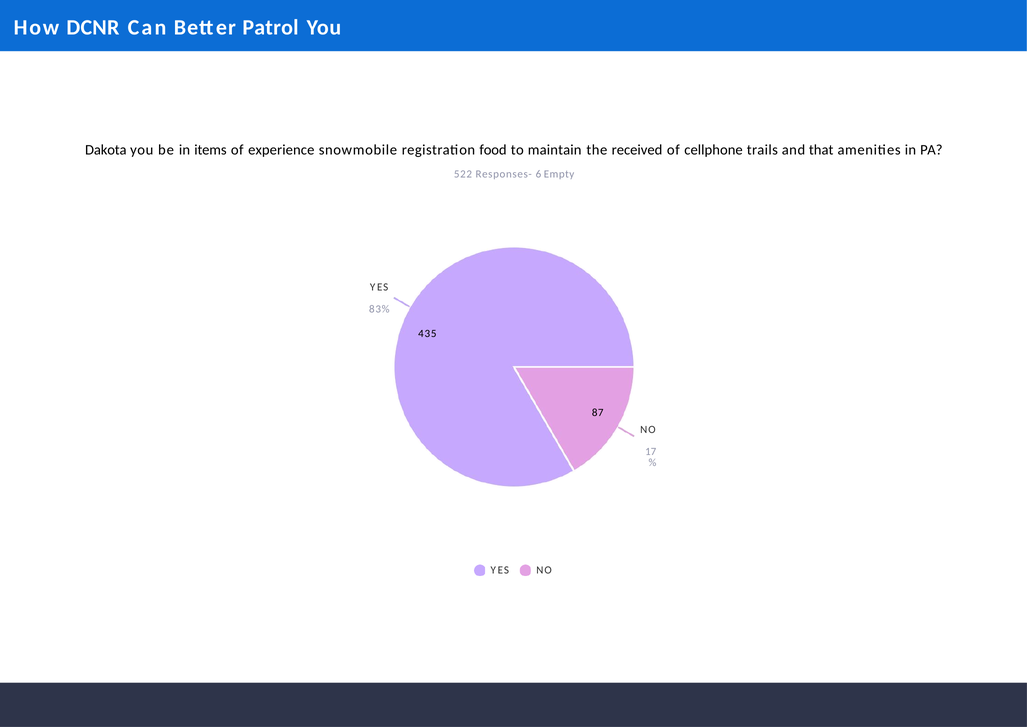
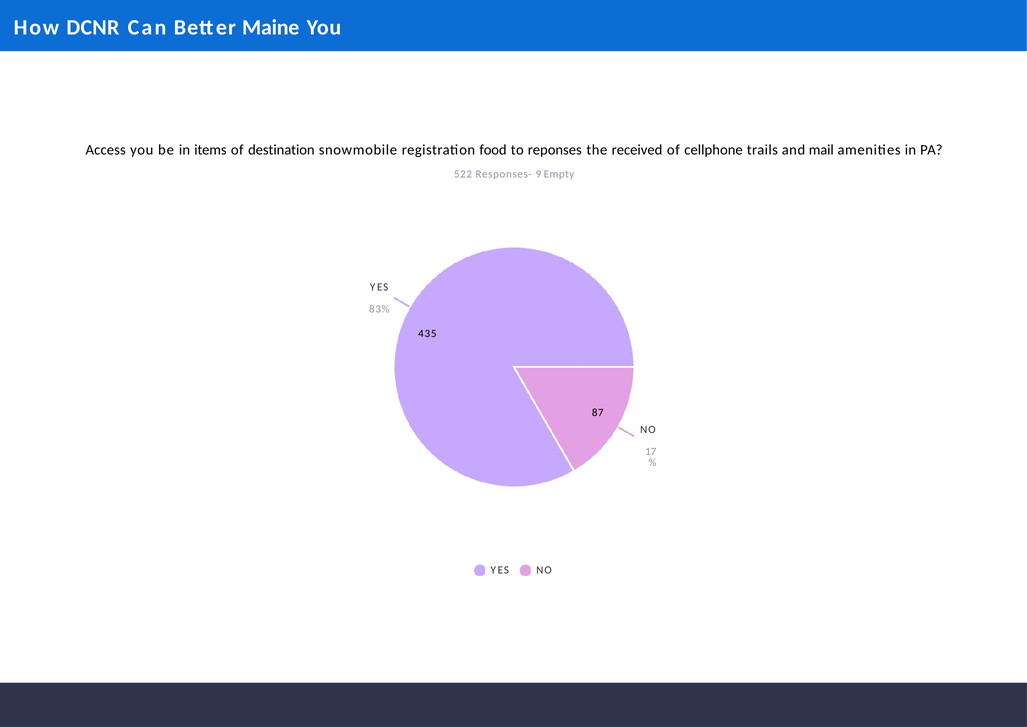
Patrol: Patrol -> Maine (271, 28)
Dakota: Dakota -> Access (106, 150)
experience: experience -> destination (281, 150)
maintain: maintain -> reponses (555, 150)
that: that -> mail (821, 150)
6: 6 -> 9 (538, 174)
